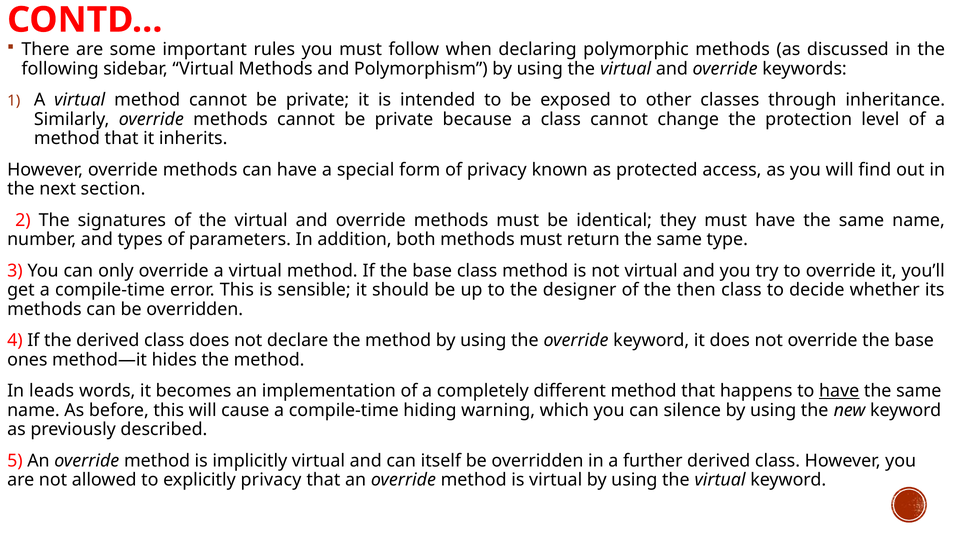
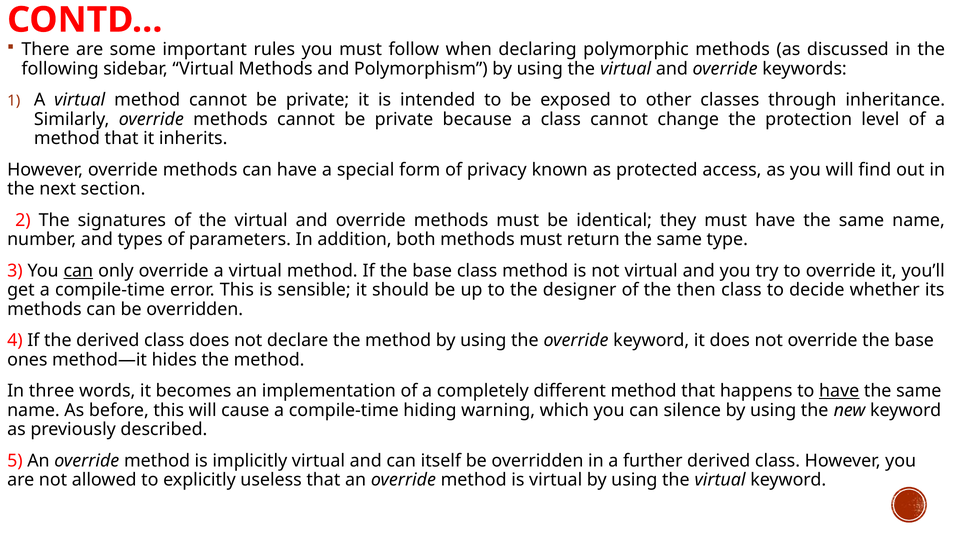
can underline: none -> present (78, 271)
leads: leads -> three (52, 391)
explicitly privacy: privacy -> useless (271, 480)
